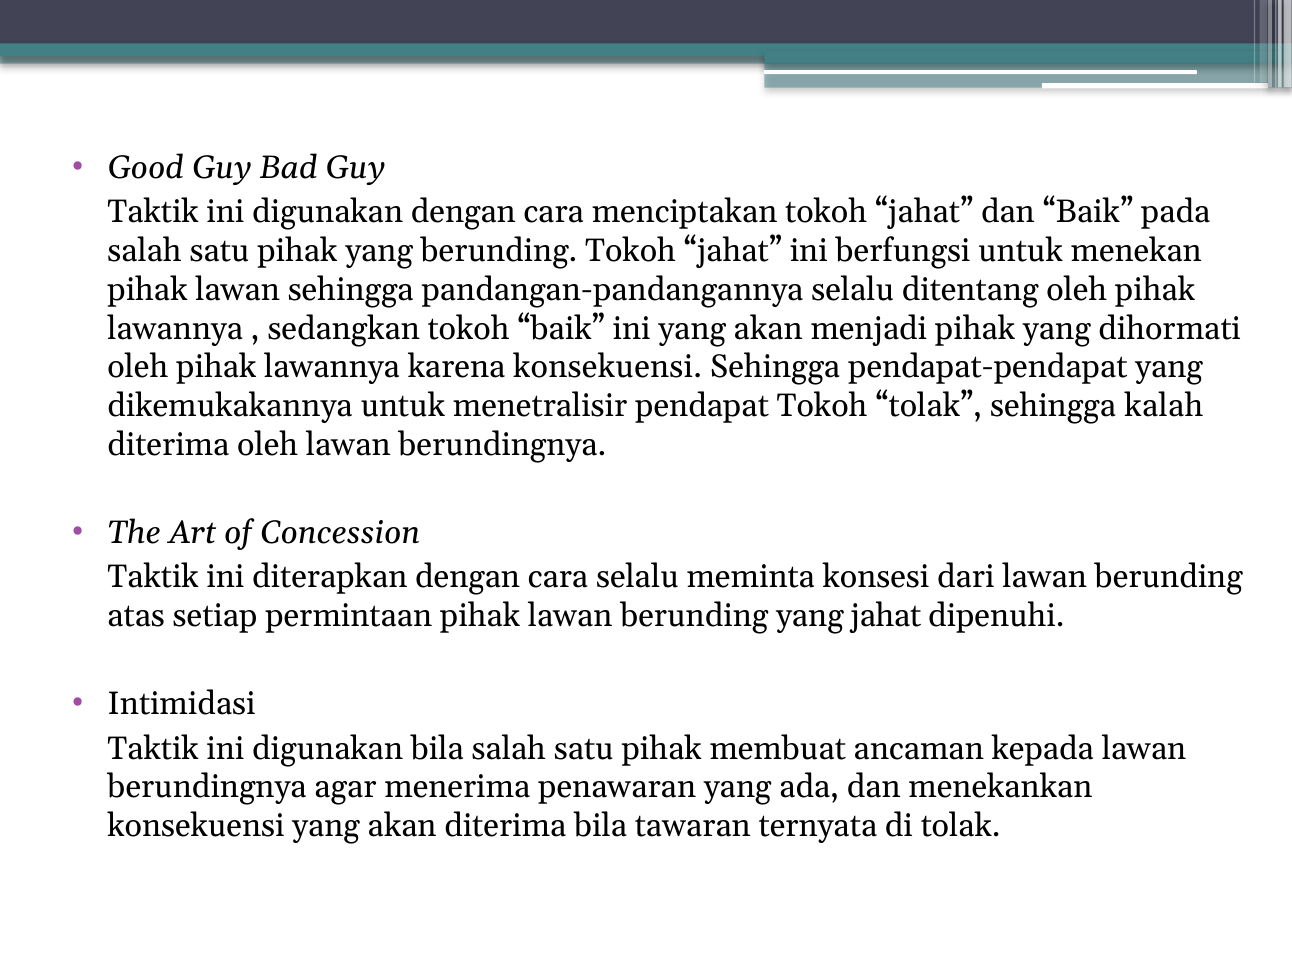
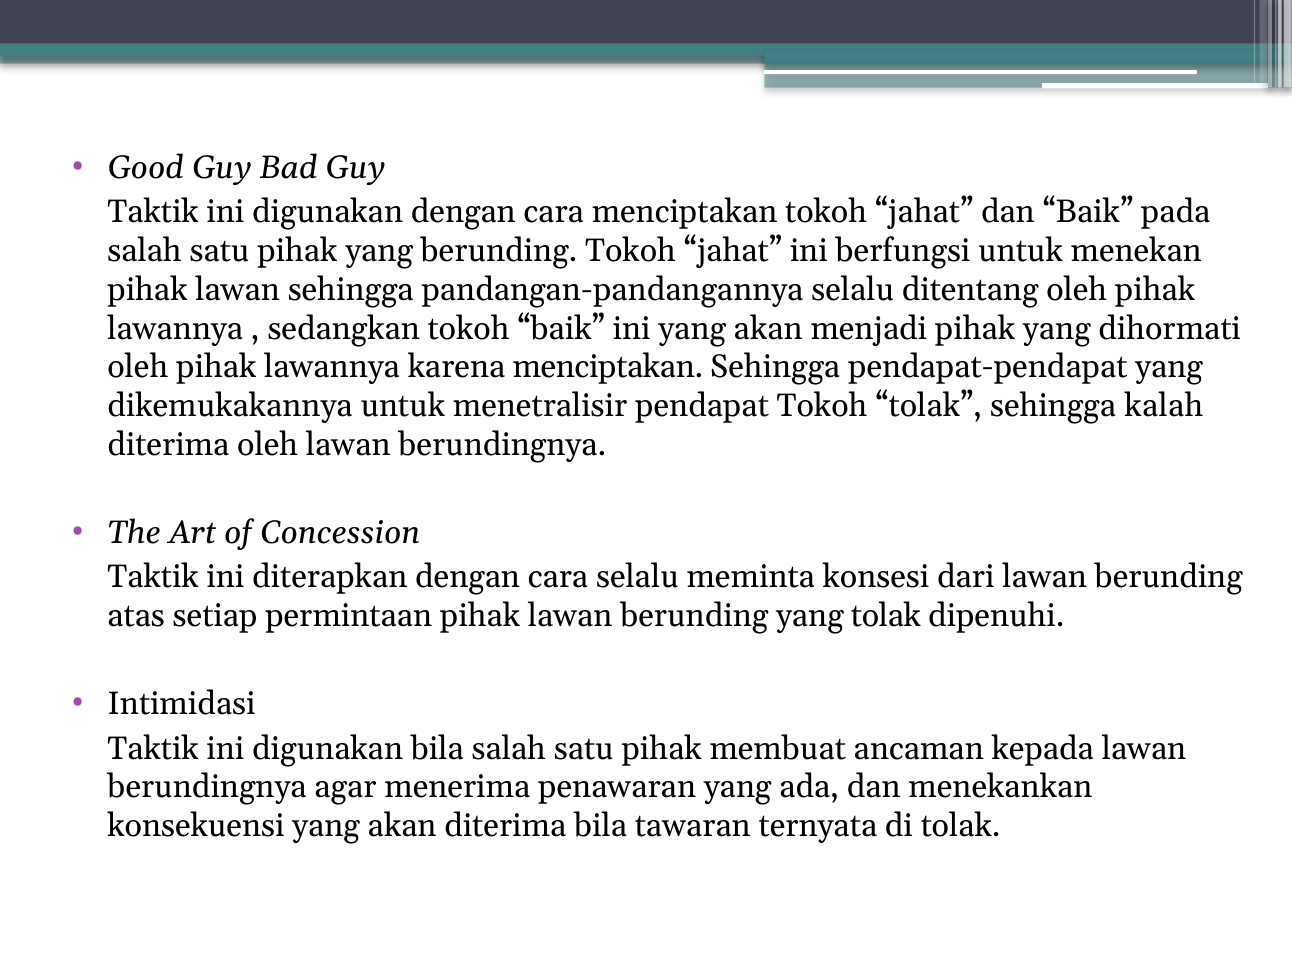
karena konsekuensi: konsekuensi -> menciptakan (608, 367)
yang jahat: jahat -> tolak (886, 616)
